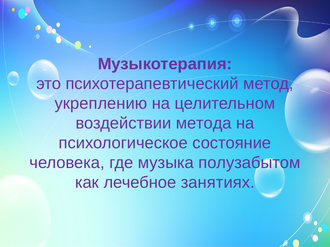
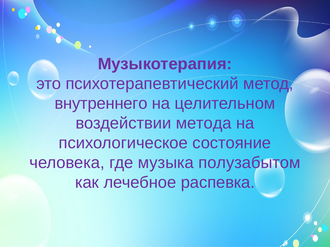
укреплению: укреплению -> внутреннего (101, 104)
занятиях: занятиях -> распевка (218, 183)
